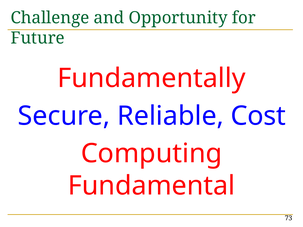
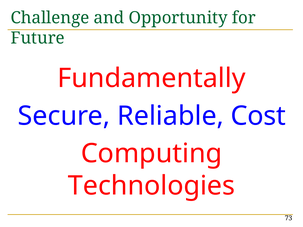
Fundamental: Fundamental -> Technologies (151, 186)
